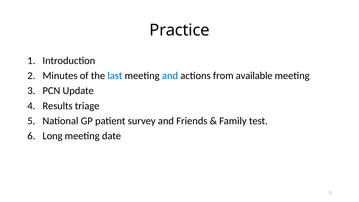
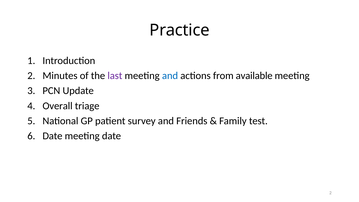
last colour: blue -> purple (115, 76)
Results: Results -> Overall (58, 106)
Long: Long -> Date (52, 136)
